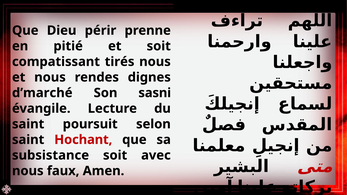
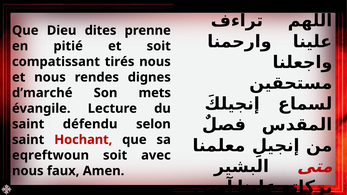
périr: périr -> dites (101, 30)
sasni: sasni -> mets (155, 93)
poursuit: poursuit -> défendu (90, 124)
subsistance: subsistance -> eqreftwoun (51, 155)
